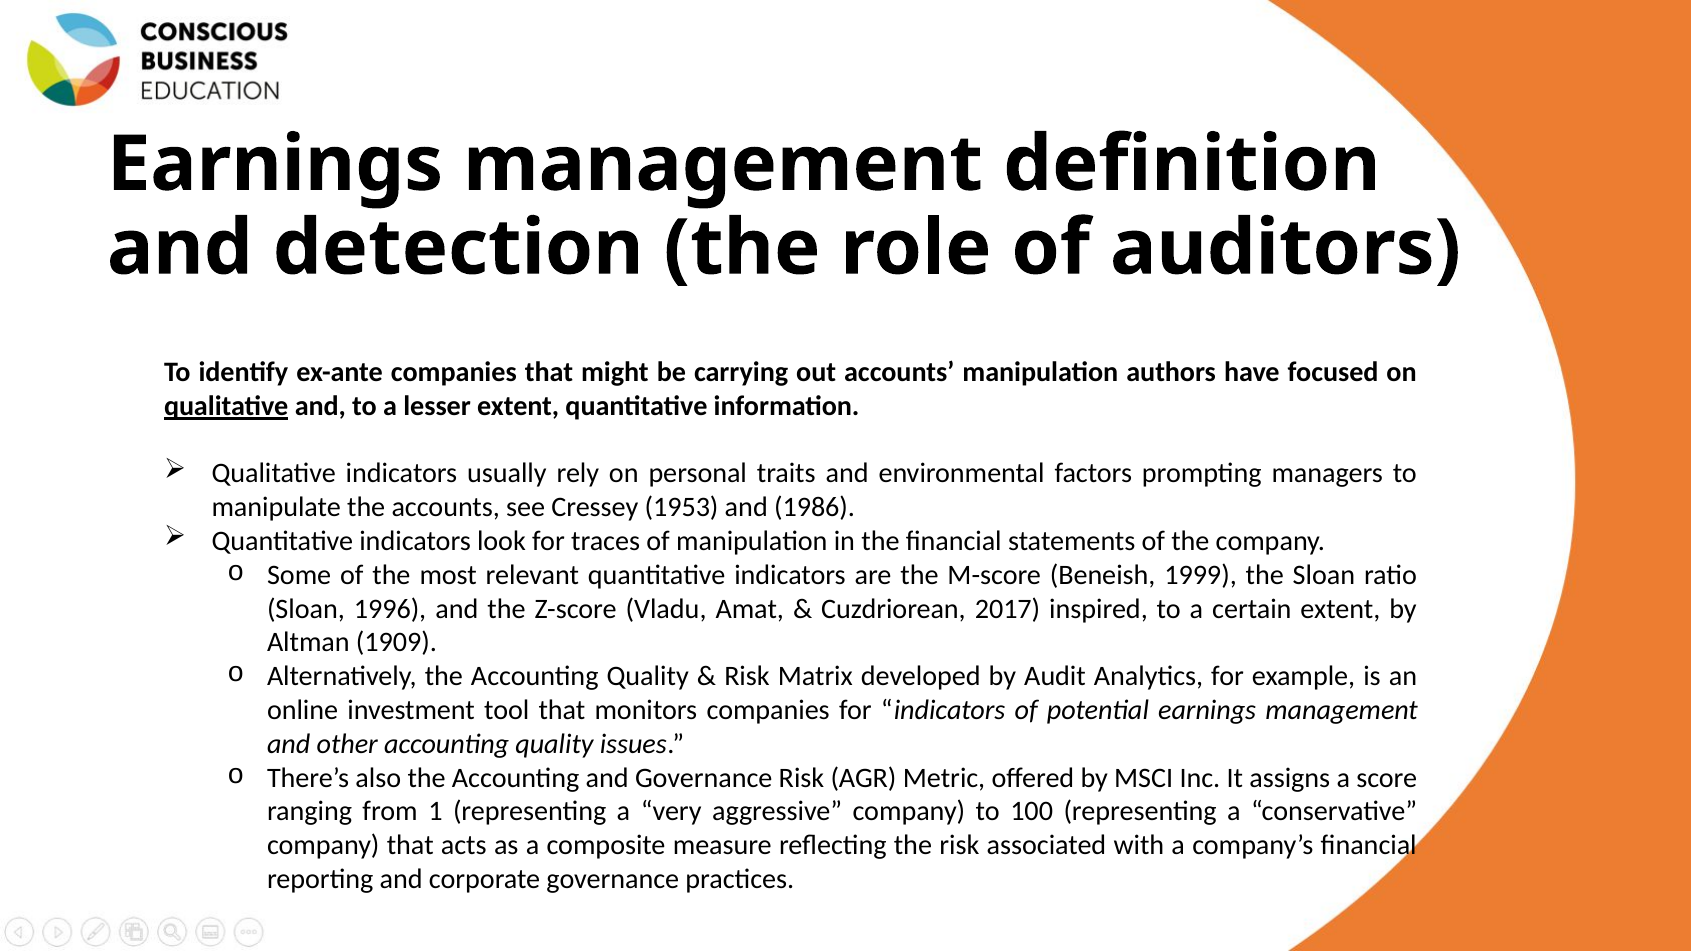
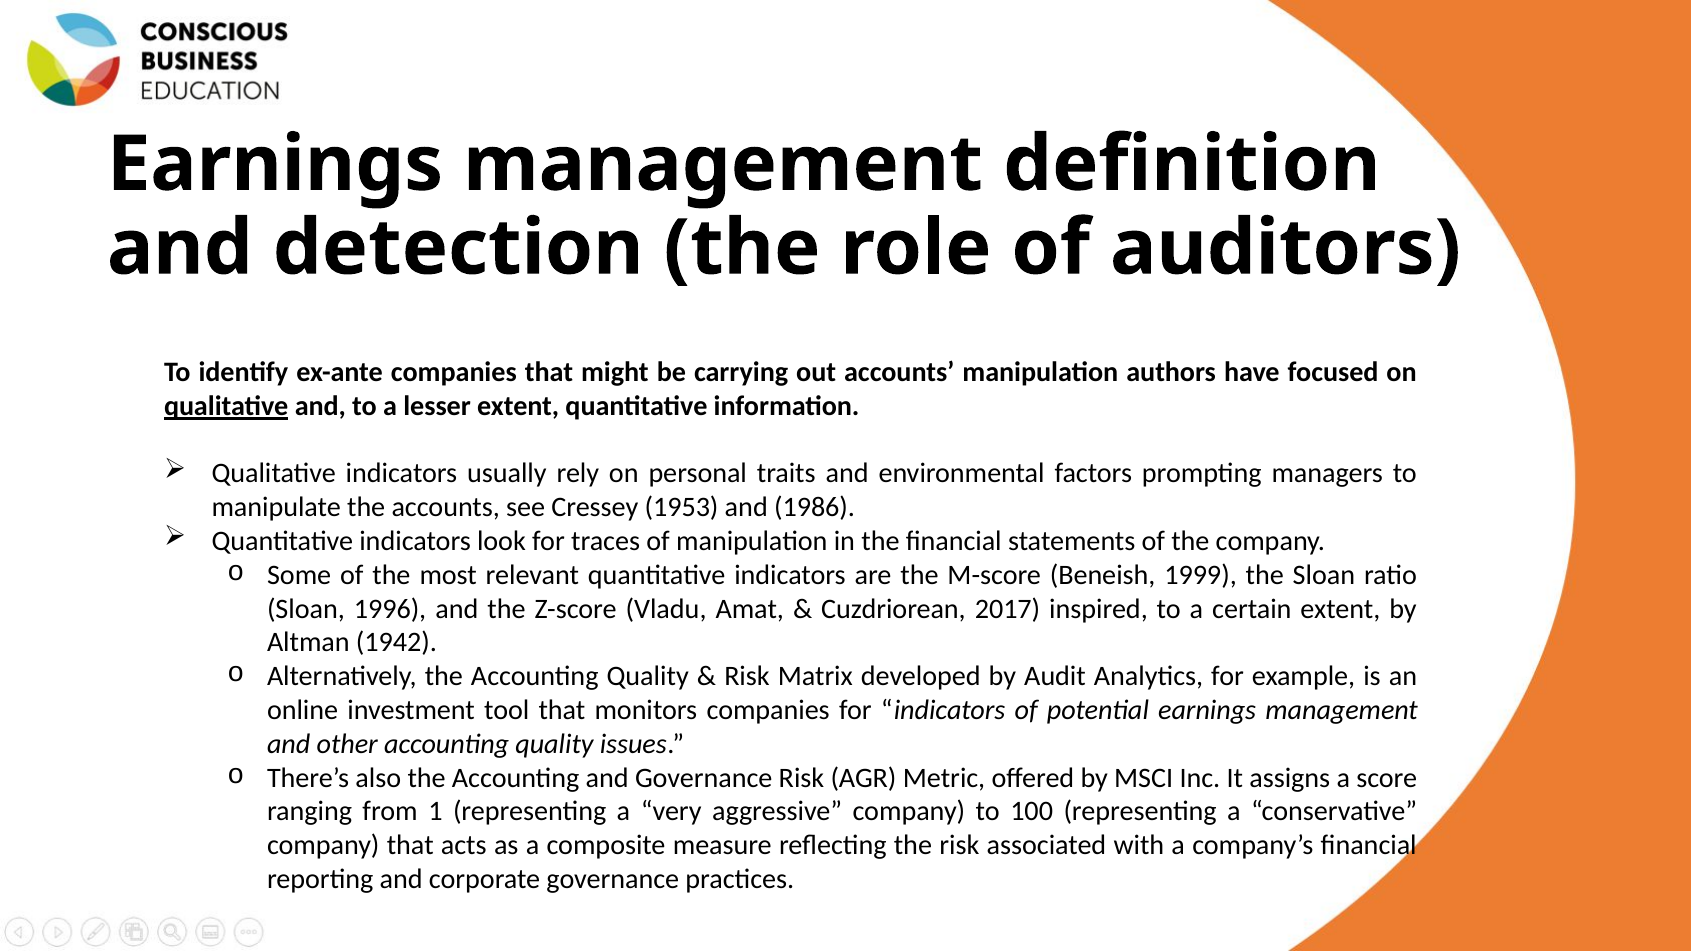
1909: 1909 -> 1942 (396, 643)
